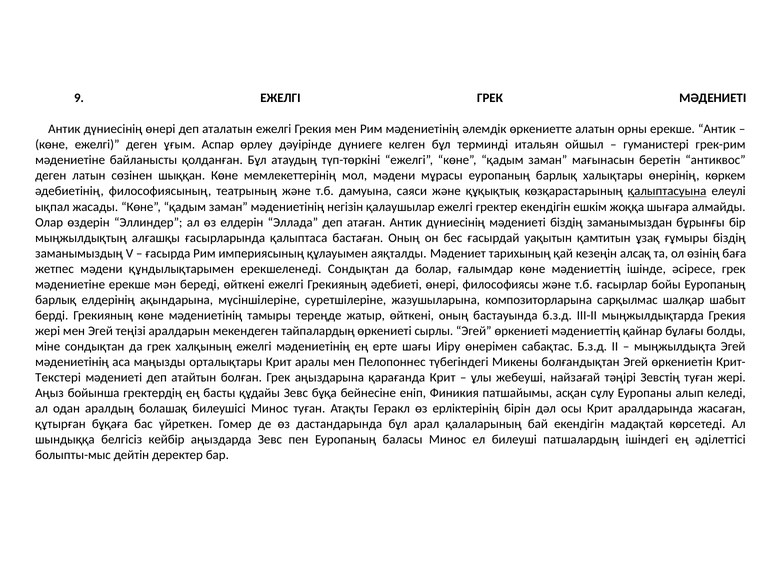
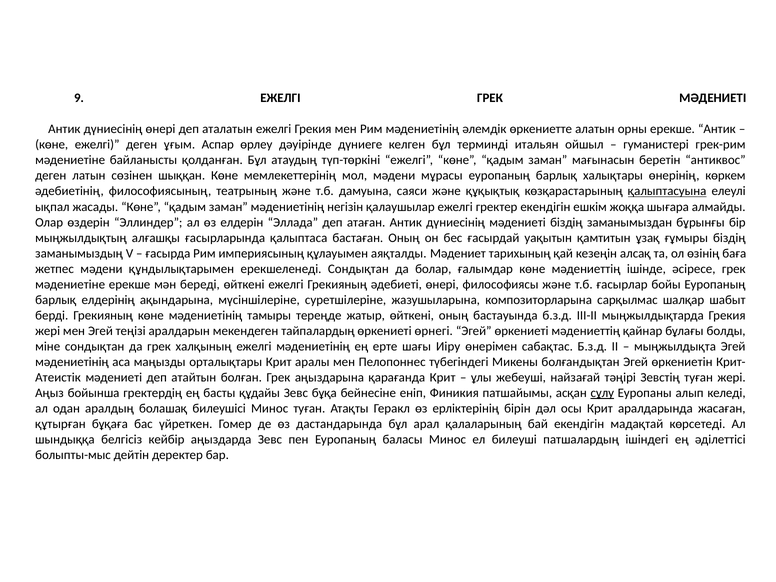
сырлы: сырлы -> өрнегі (434, 331)
Текстері: Текстері -> Атеистік (58, 377)
сұлу underline: none -> present (602, 393)
